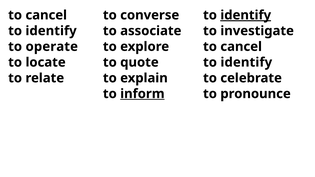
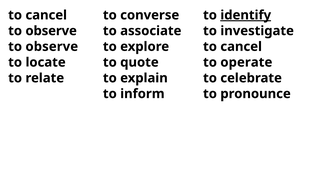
identify: identify -> observe (51, 31)
operate: operate -> observe (52, 47)
identify: identify -> operate (246, 62)
inform underline: present -> none (142, 94)
